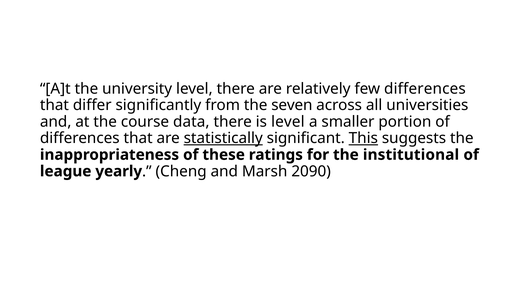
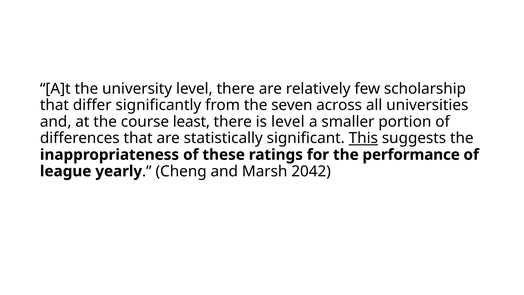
few differences: differences -> scholarship (425, 89)
data: data -> least (191, 122)
statistically underline: present -> none (223, 138)
institutional: institutional -> performance (411, 155)
2090: 2090 -> 2042 (311, 171)
